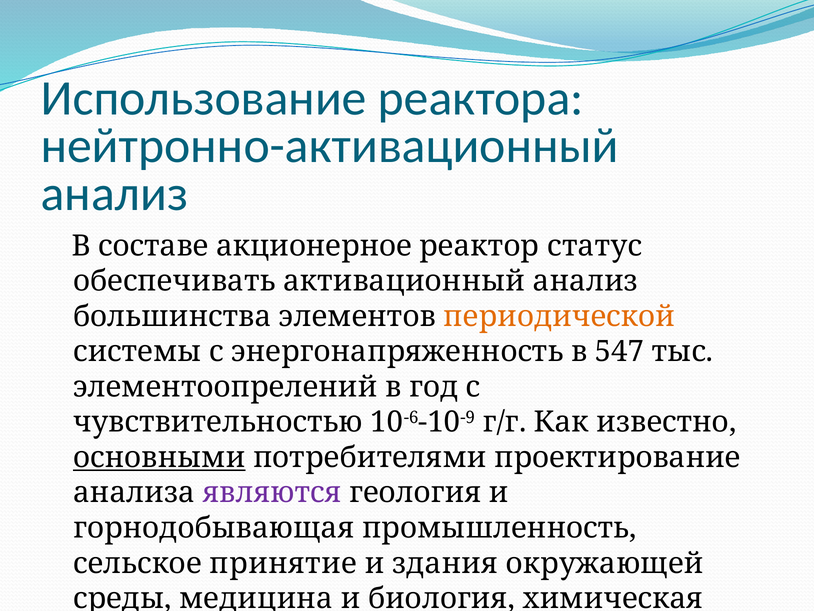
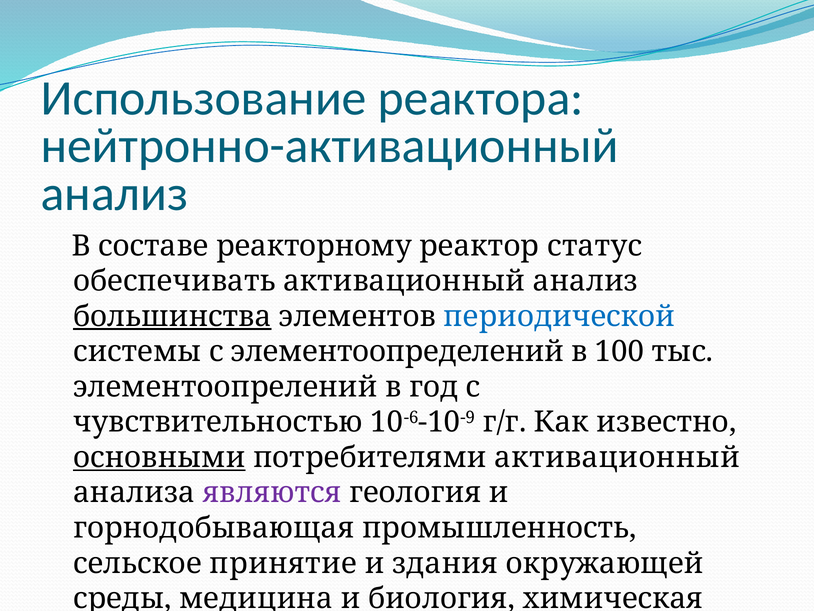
акционерное: акционерное -> реакторному (314, 246)
большинства underline: none -> present (172, 316)
периодической colour: orange -> blue (559, 316)
энергонапряженность: энергонапряженность -> элементоопределений (397, 351)
547: 547 -> 100 (620, 351)
потребителями проектирование: проектирование -> активационный (617, 457)
